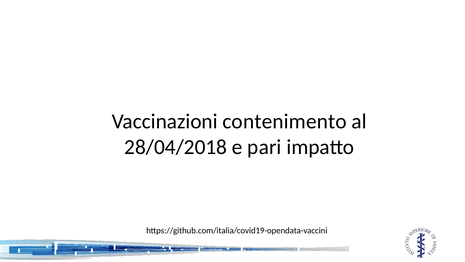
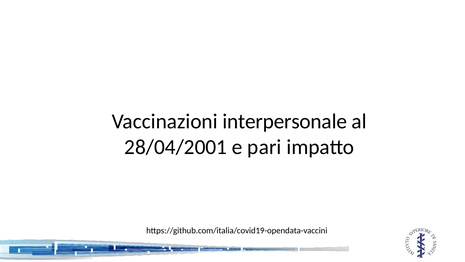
contenimento: contenimento -> interpersonale (285, 121)
28/04/2018: 28/04/2018 -> 28/04/2001 (176, 147)
